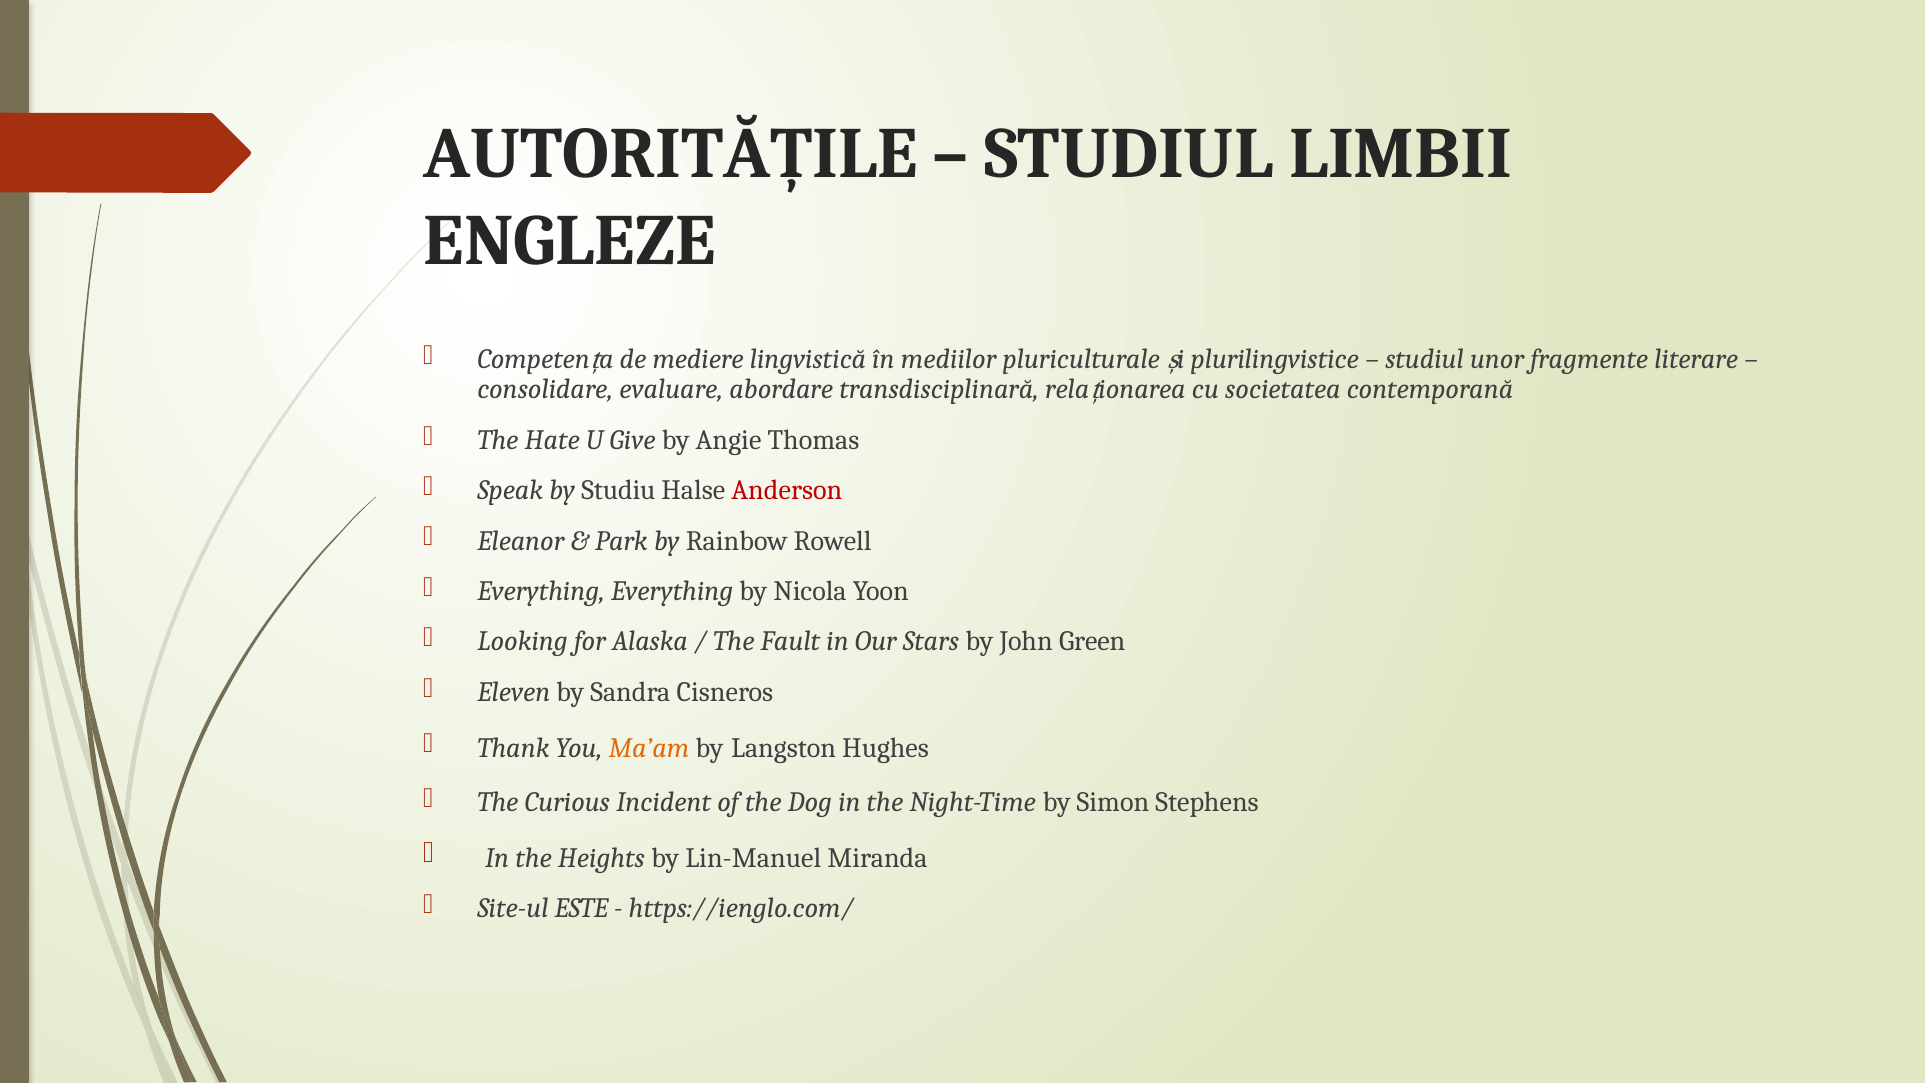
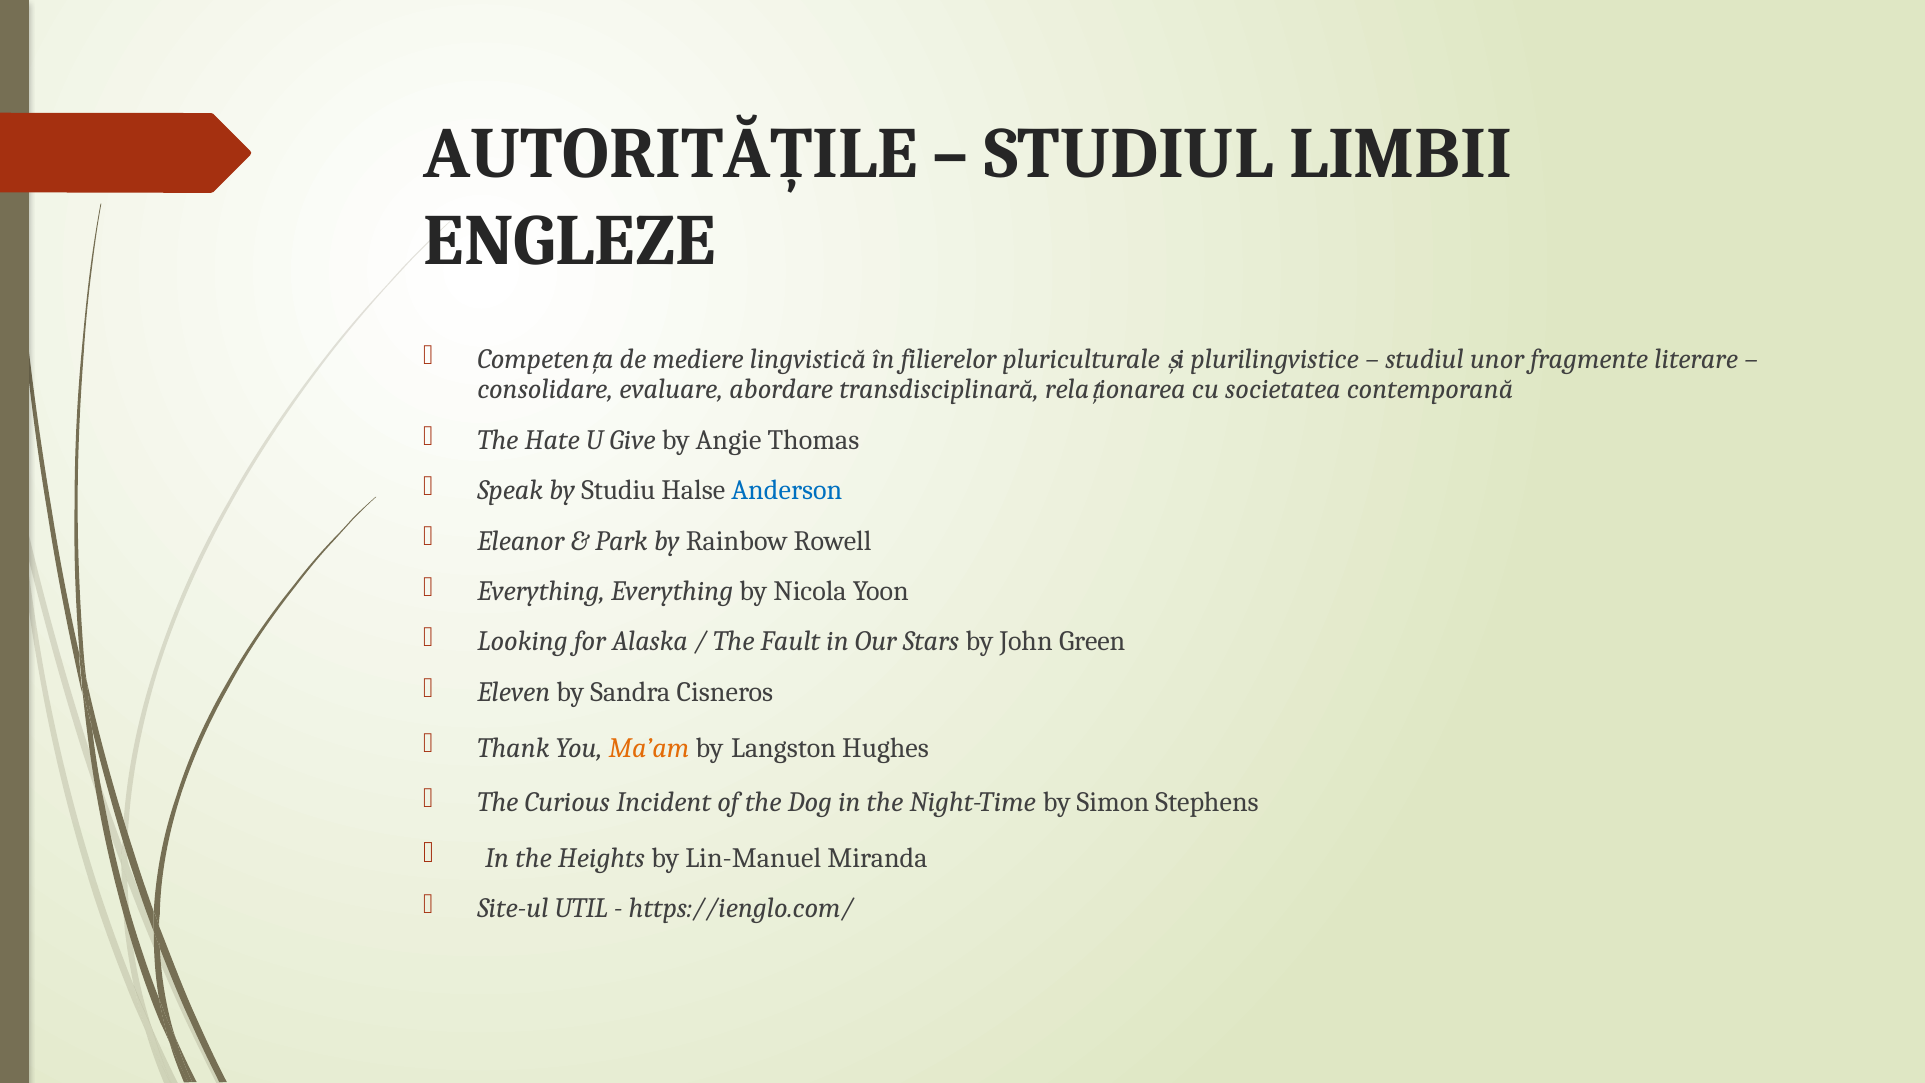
mediilor: mediilor -> filierelor (949, 359)
Anderson colour: red -> blue (787, 490)
ESTE: ESTE -> UTIL (581, 908)
